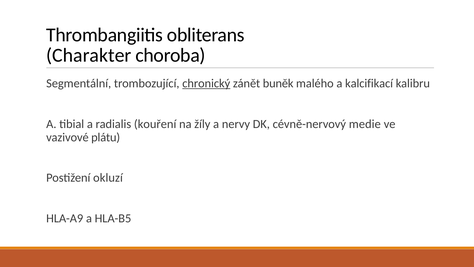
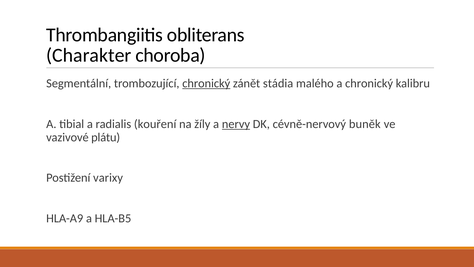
buněk: buněk -> stádia (278, 83)
a kalcifikací: kalcifikací -> chronický (369, 83)
nervy underline: none -> present (236, 124)
medie: medie -> buněk (365, 124)
okluzí: okluzí -> varixy (108, 178)
